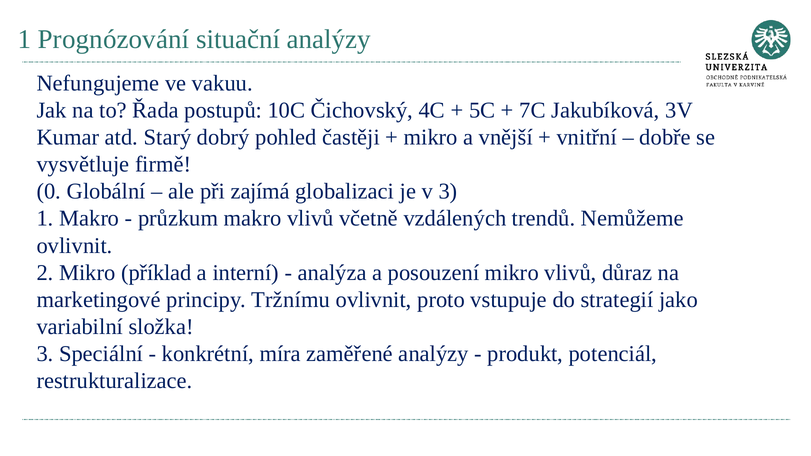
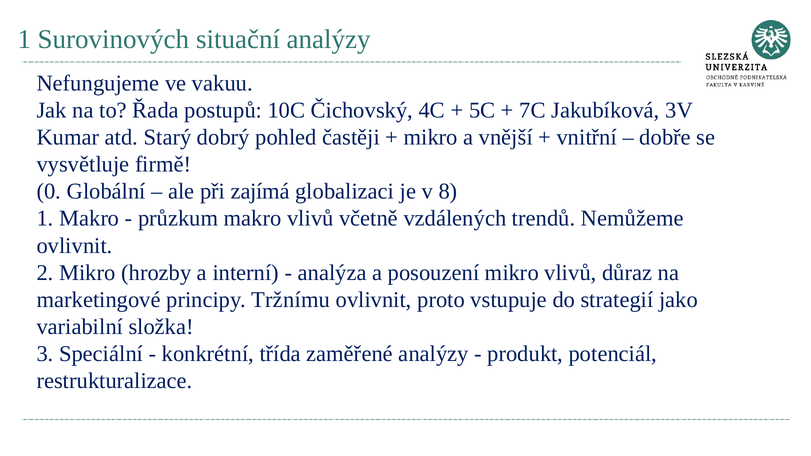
Prognózování: Prognózování -> Surovinových (114, 39)
v 3: 3 -> 8 (448, 192)
příklad: příklad -> hrozby (156, 273)
míra: míra -> třída (280, 354)
